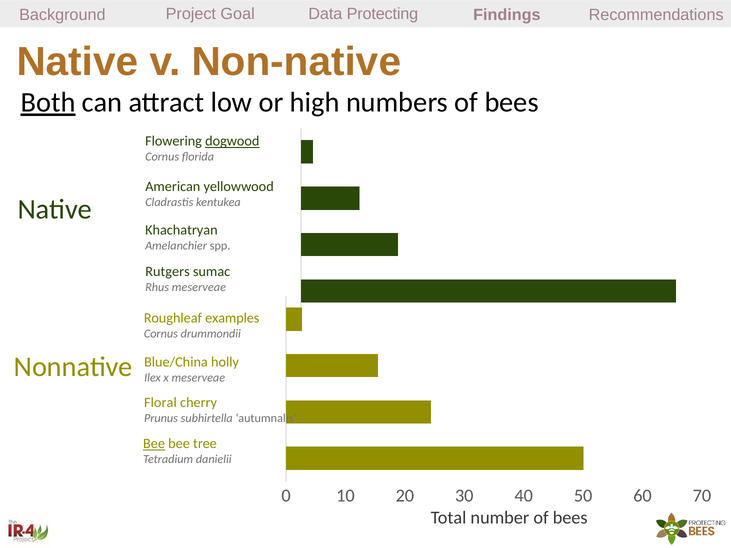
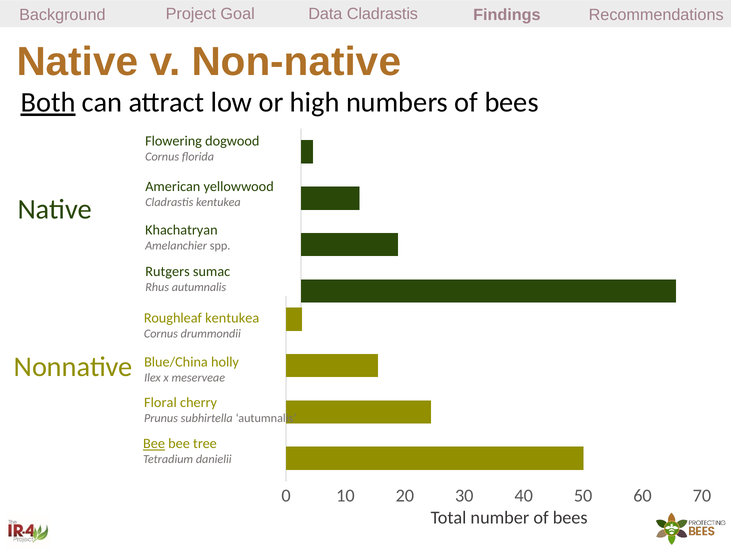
Data Protecting: Protecting -> Cladrastis (382, 14)
dogwood underline: present -> none (232, 141)
Rhus meserveae: meserveae -> autumnalis (199, 287)
Roughleaf examples: examples -> kentukea (232, 318)
